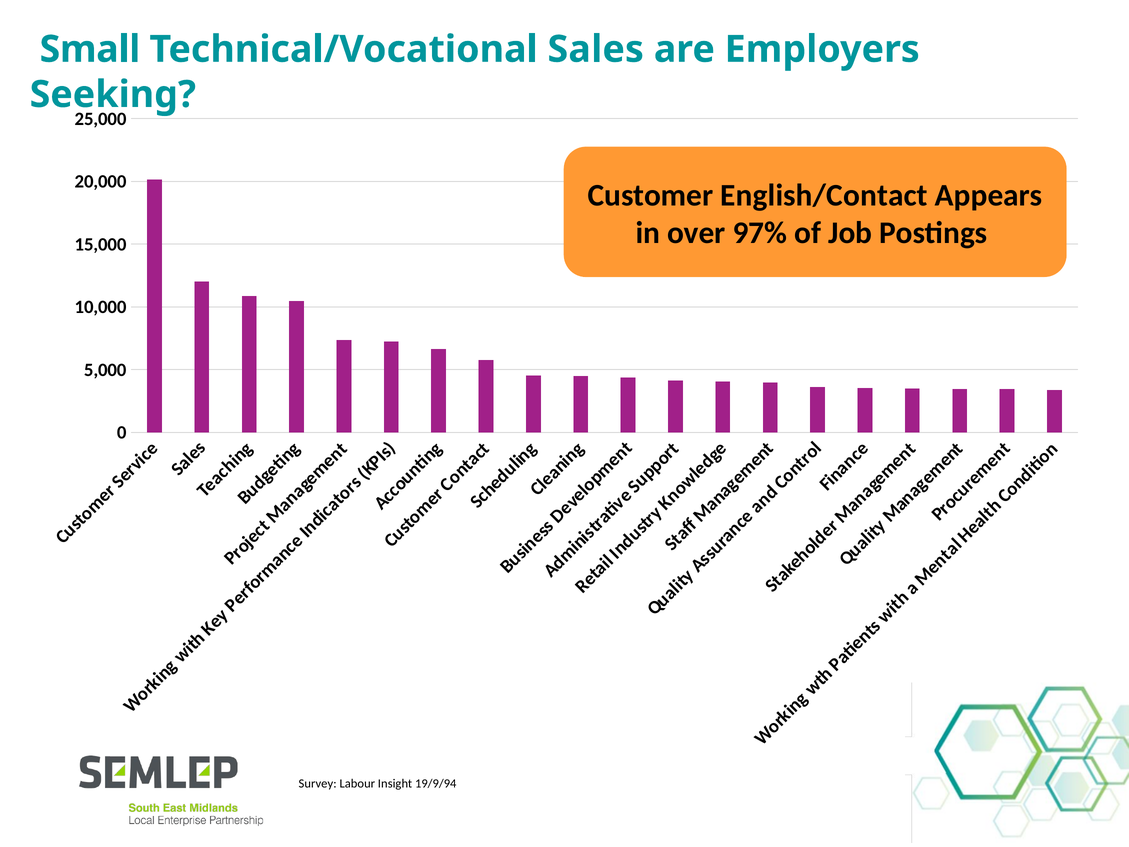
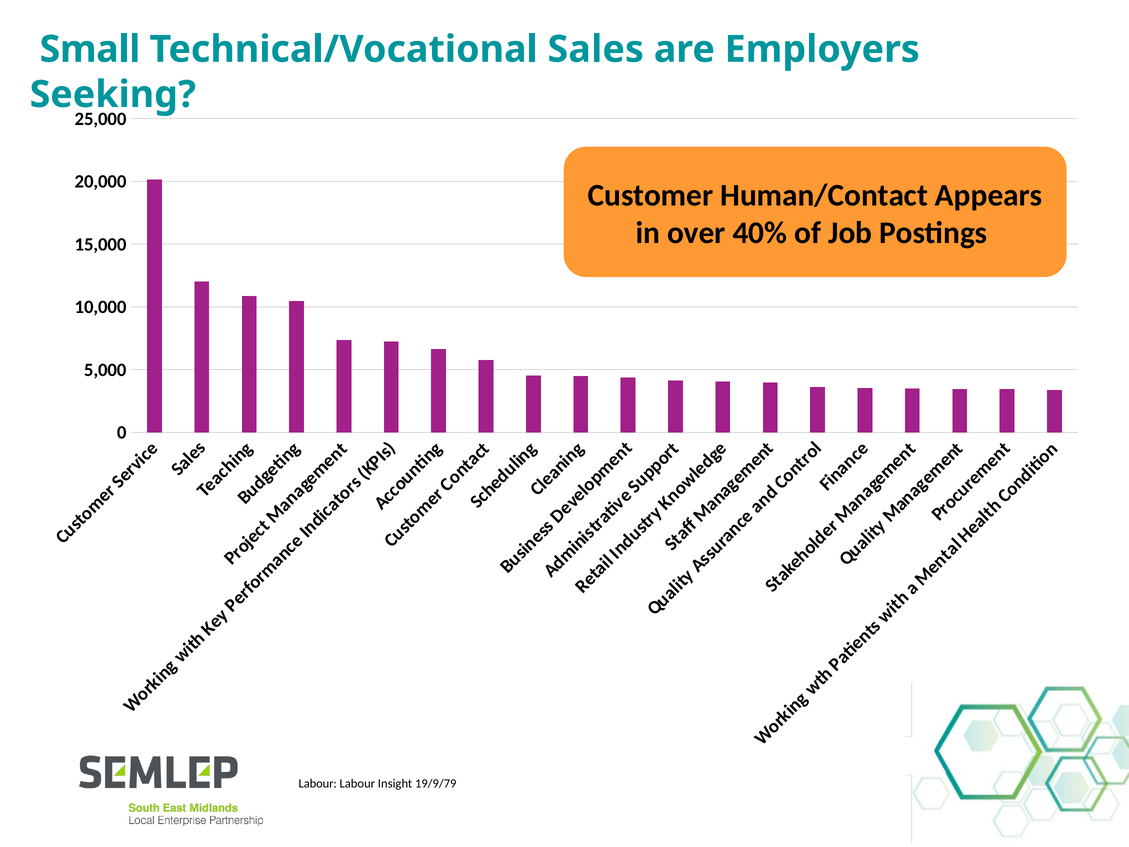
English/Contact: English/Contact -> Human/Contact (824, 195)
97%: 97% -> 40% (760, 233)
Survey: Survey -> Labour (318, 783)
19/9/94: 19/9/94 -> 19/9/79 (436, 783)
